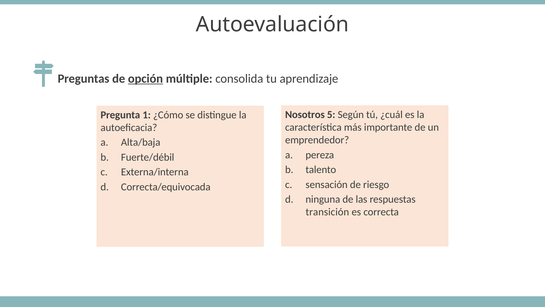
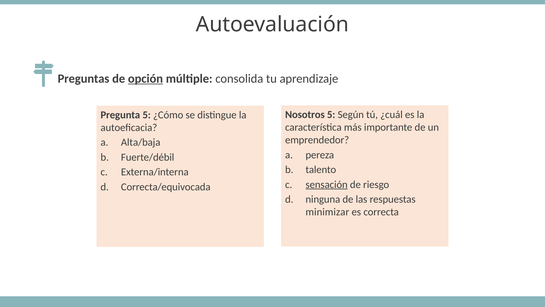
Pregunta 1: 1 -> 5 (147, 115)
sensación underline: none -> present (327, 184)
transición: transición -> minimizar (327, 212)
